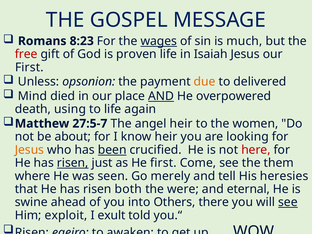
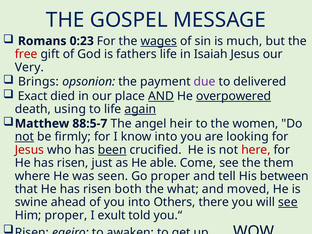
8:23: 8:23 -> 0:23 (82, 41)
proven: proven -> fathers (136, 54)
First: First -> Very (29, 67)
Unless: Unless -> Brings (38, 82)
due colour: orange -> purple (205, 82)
Mind: Mind -> Exact (33, 96)
overpowered underline: none -> present (234, 96)
again underline: none -> present (140, 109)
27:5-7: 27:5-7 -> 88:5-7 (90, 124)
not underline: none -> present (24, 137)
about: about -> firmly (73, 137)
know heir: heir -> into (166, 137)
Jesus colour: orange -> red (29, 150)
risen underline: present -> none (73, 163)
He first: first -> able (163, 163)
Go merely: merely -> proper (170, 176)
heresies: heresies -> between (284, 176)
were: were -> what (183, 189)
eternal: eternal -> moved (248, 189)
Him exploit: exploit -> proper (66, 215)
